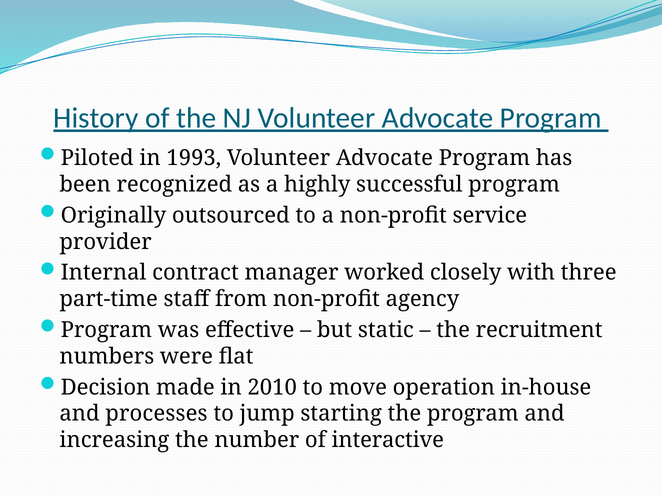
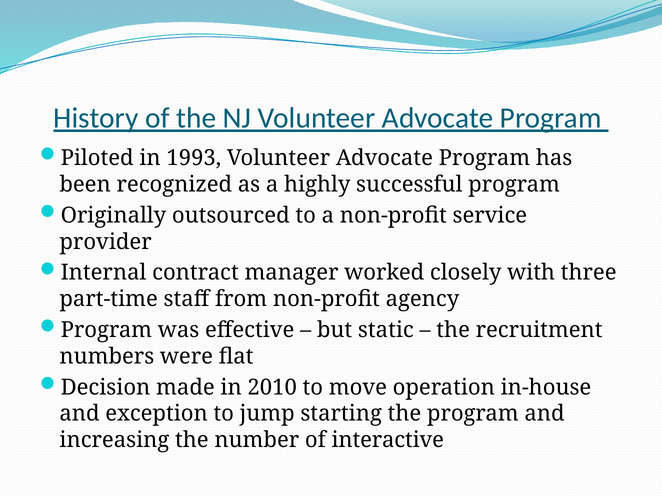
processes: processes -> exception (157, 414)
